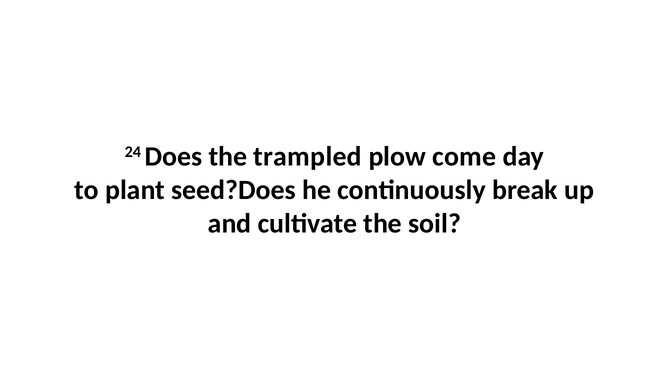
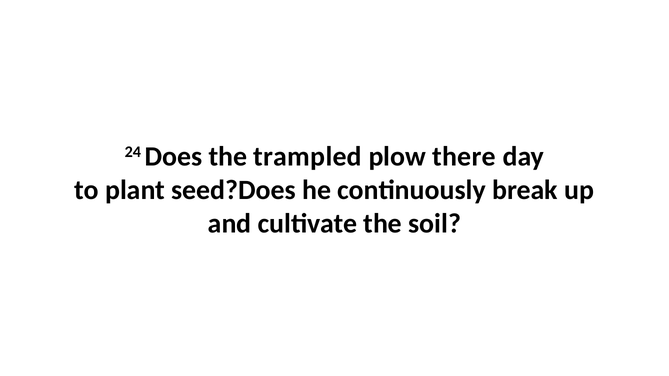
come: come -> there (464, 157)
